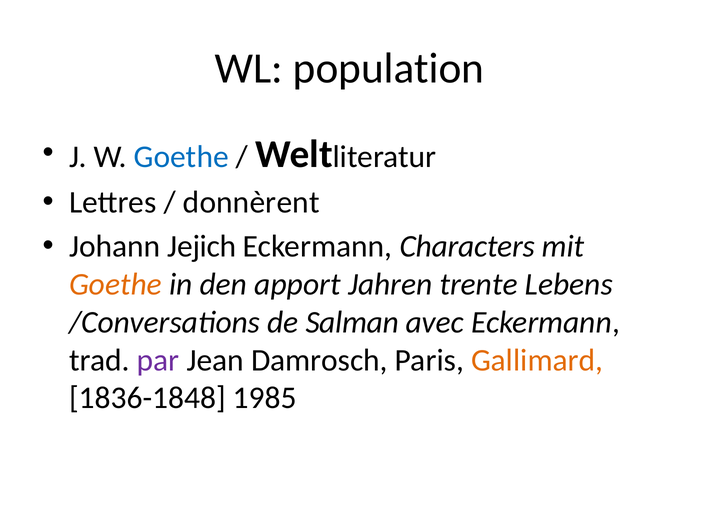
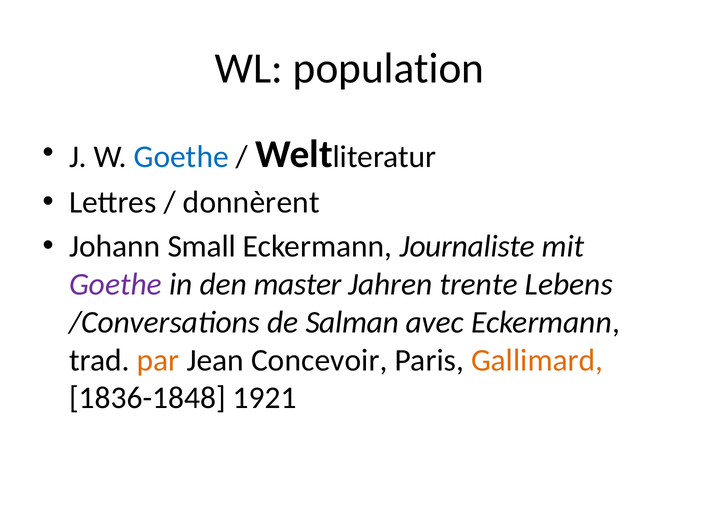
Jejich: Jejich -> Small (202, 246)
Characters: Characters -> Journaliste (467, 246)
Goethe colour: orange -> purple (116, 284)
apport: apport -> master (298, 284)
par colour: purple -> orange (158, 360)
Damrosch: Damrosch -> Concevoir (319, 360)
1985: 1985 -> 1921 (265, 398)
